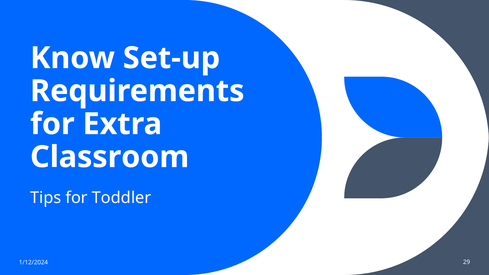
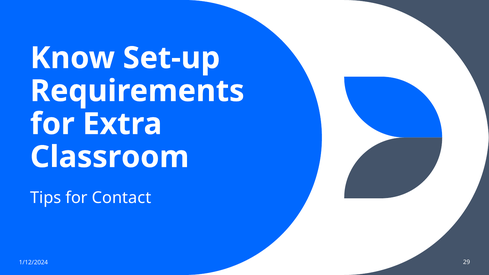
Toddler: Toddler -> Contact (122, 198)
